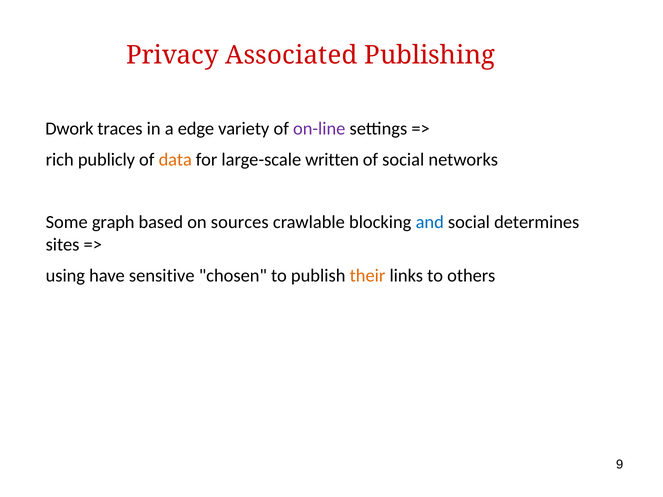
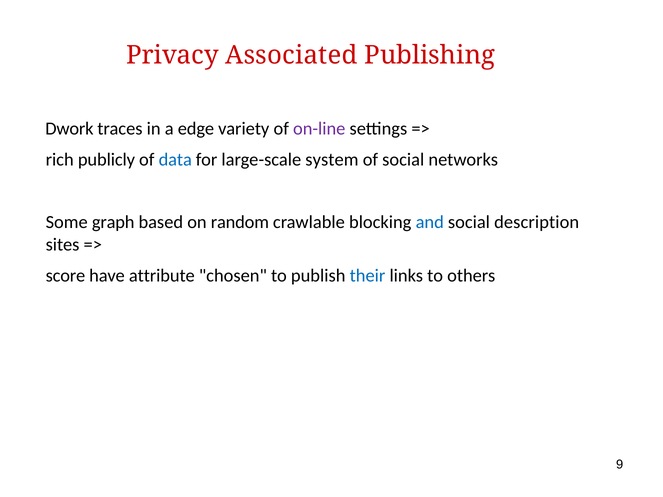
data colour: orange -> blue (175, 160)
written: written -> system (332, 160)
sources: sources -> random (240, 222)
determines: determines -> description (537, 222)
using: using -> score (65, 276)
sensitive: sensitive -> attribute (162, 276)
their colour: orange -> blue (367, 276)
